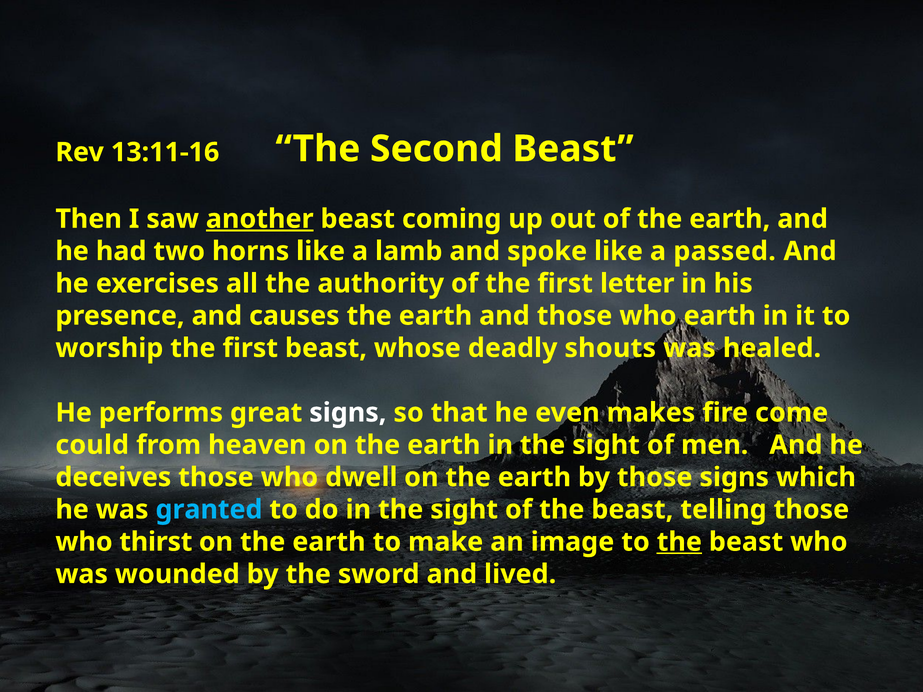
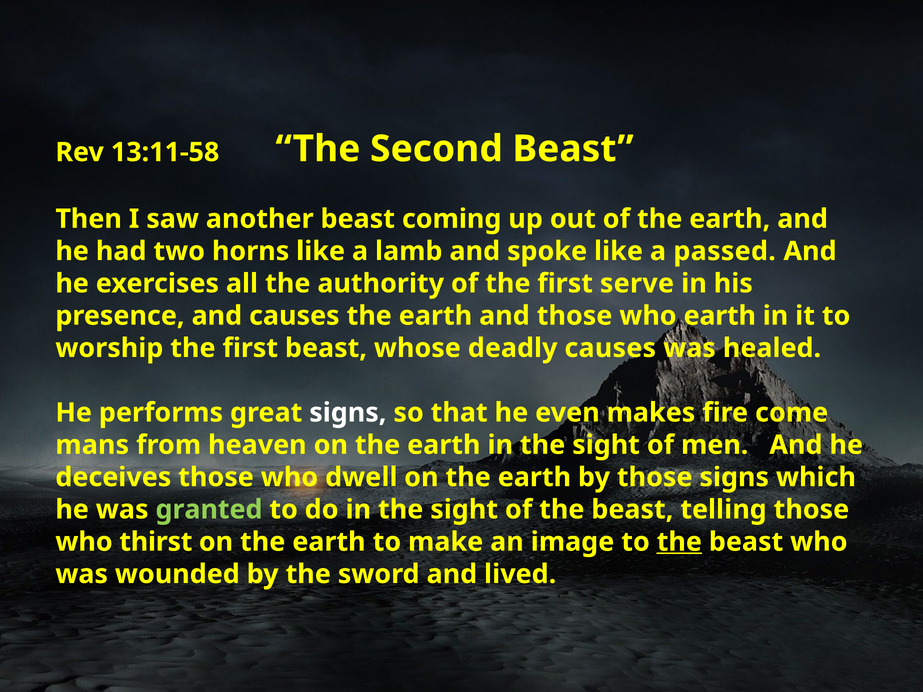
13:11-16: 13:11-16 -> 13:11-58 (165, 152)
another underline: present -> none (260, 219)
letter: letter -> serve (637, 284)
deadly shouts: shouts -> causes (610, 348)
could: could -> mans (92, 445)
granted colour: light blue -> light green (209, 510)
